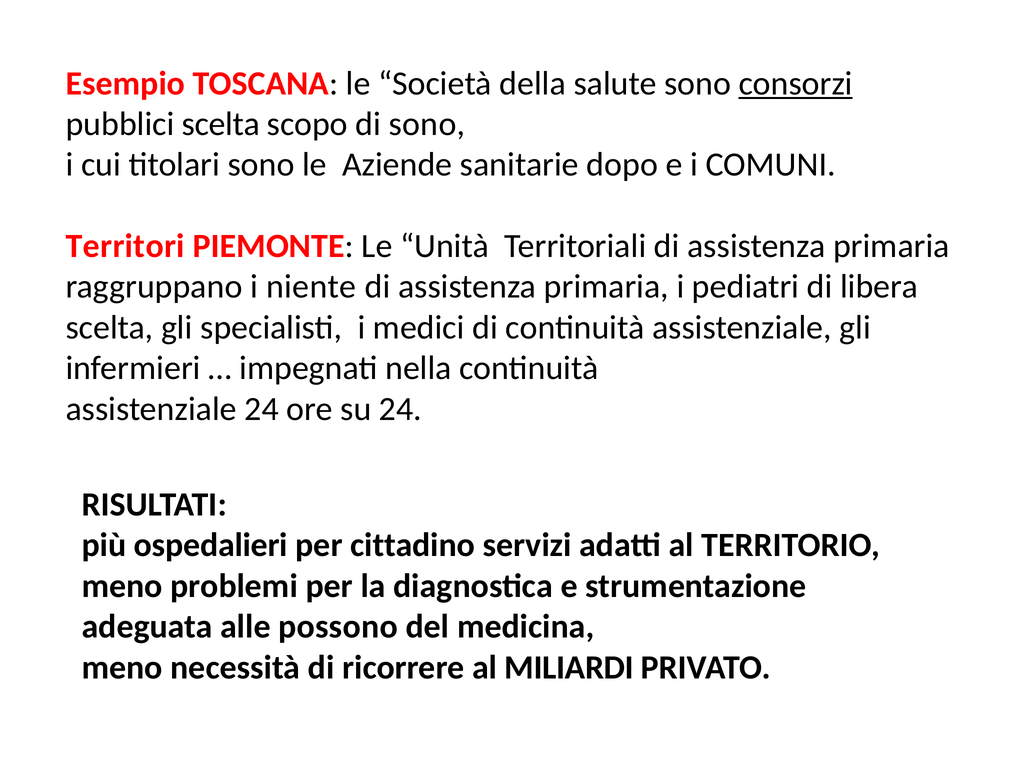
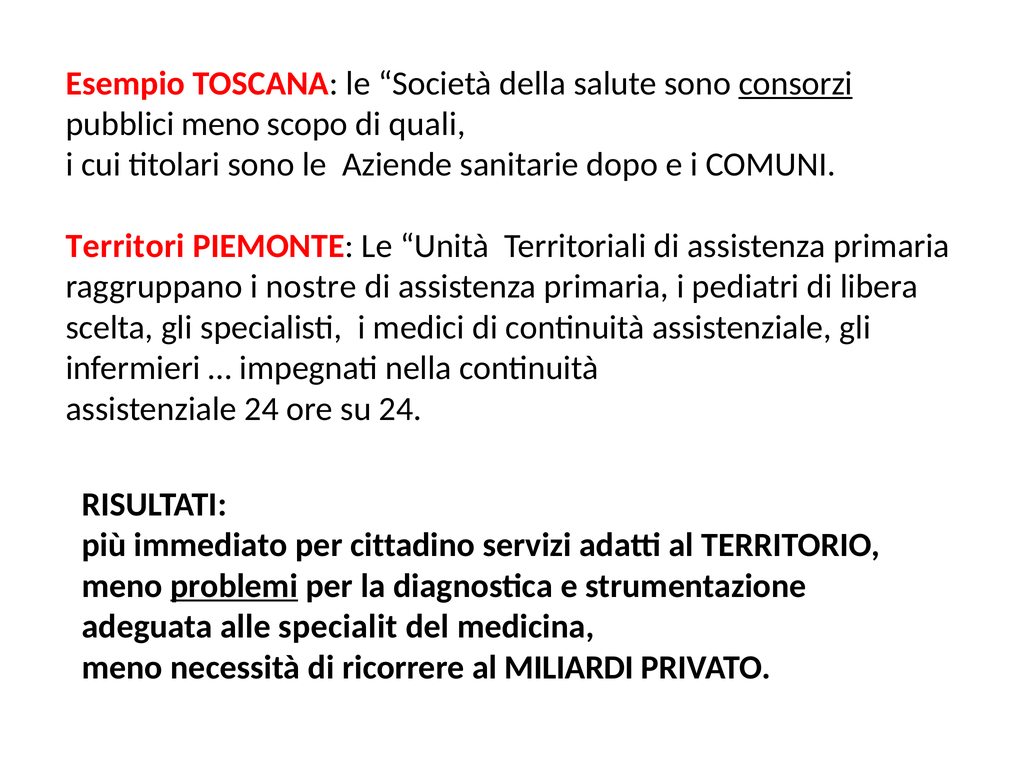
pubblici scelta: scelta -> meno (221, 124)
di sono: sono -> quali (427, 124)
niente: niente -> nostre (311, 287)
ospedalieri: ospedalieri -> immediato (211, 546)
problemi underline: none -> present (234, 586)
possono: possono -> specialit (338, 627)
